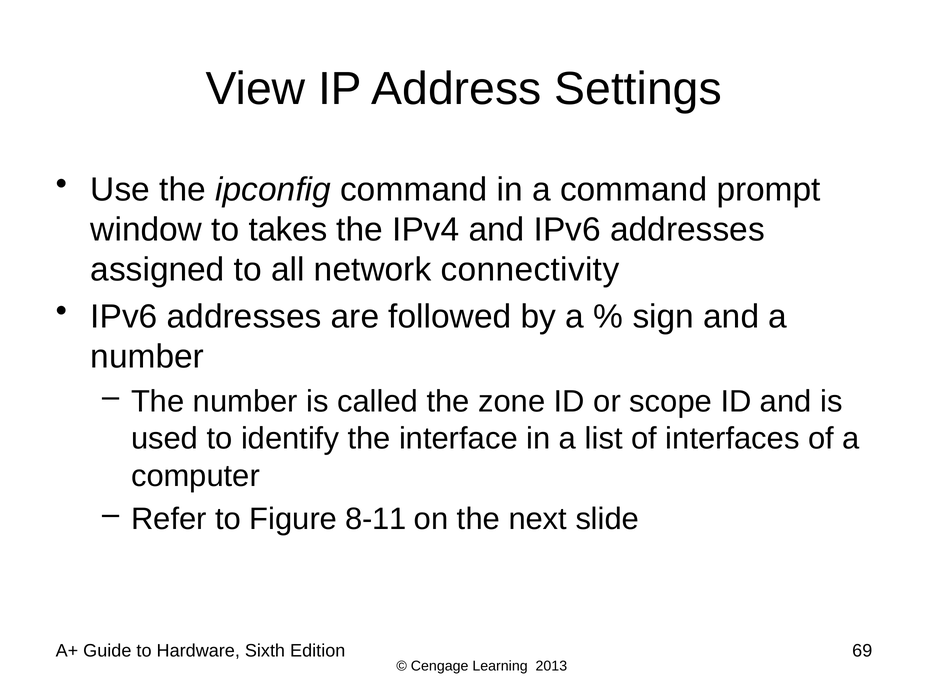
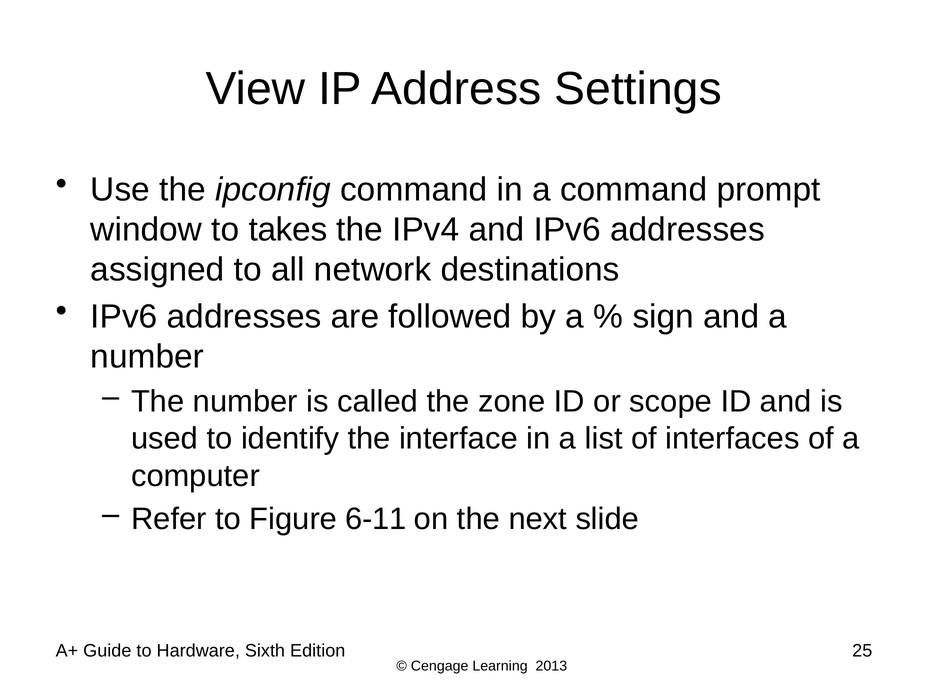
connectivity: connectivity -> destinations (530, 270)
8-11: 8-11 -> 6-11 (376, 519)
69: 69 -> 25 (862, 651)
